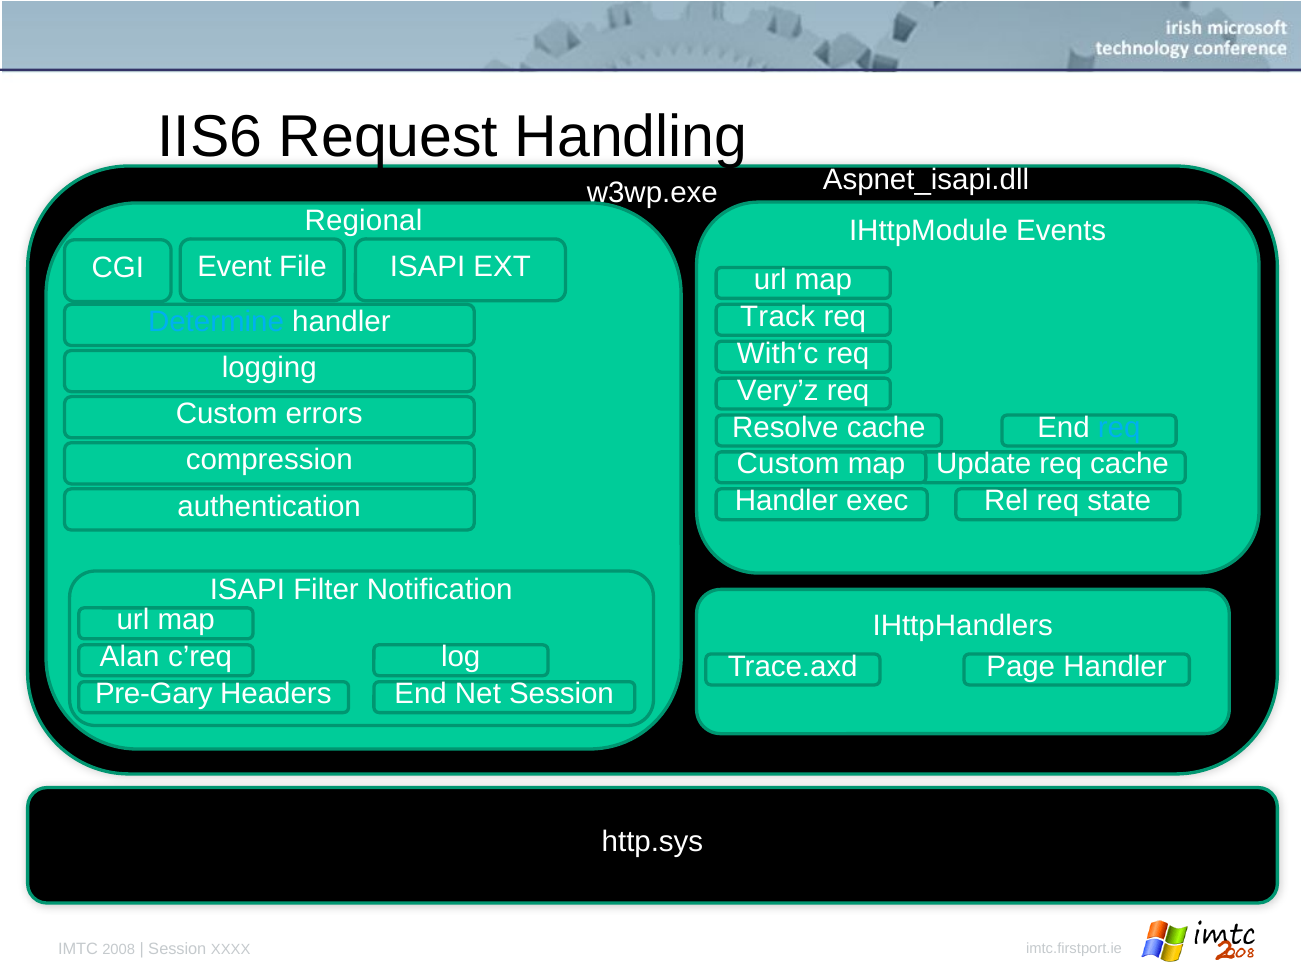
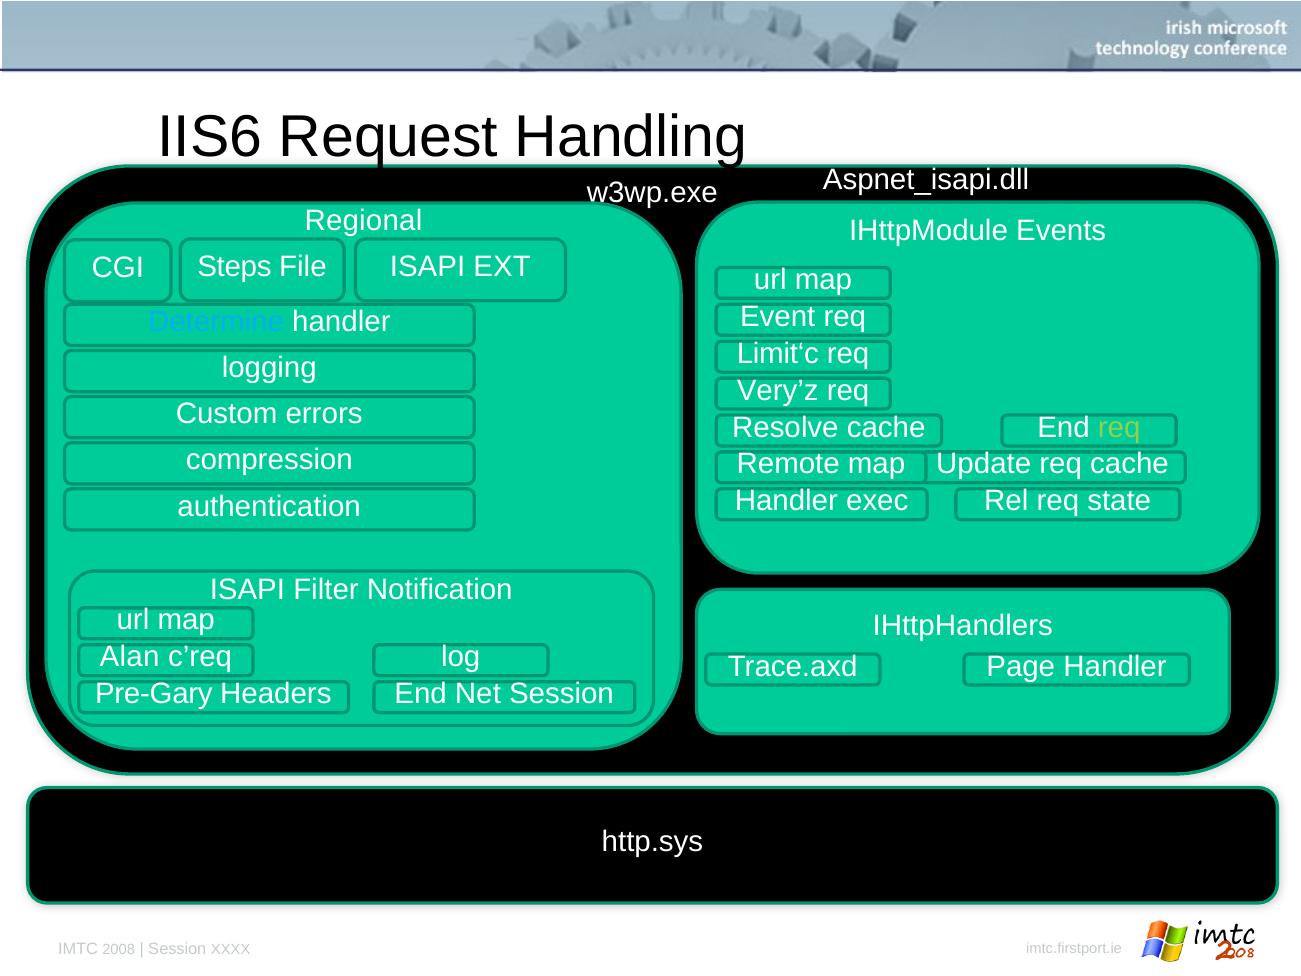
Event: Event -> Steps (234, 267)
Track: Track -> Event (778, 317)
With‘c: With‘c -> Limit‘c (778, 353)
req colour: light blue -> light green (1119, 427)
Custom: Custom -> Remote (788, 464)
